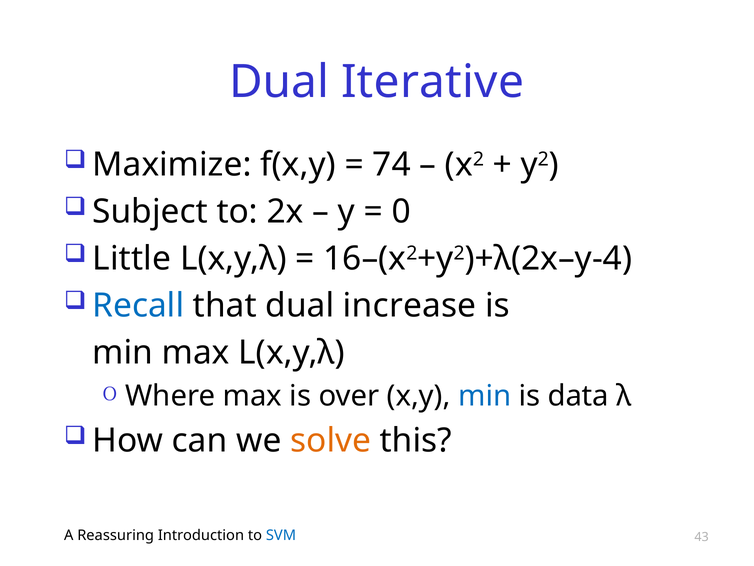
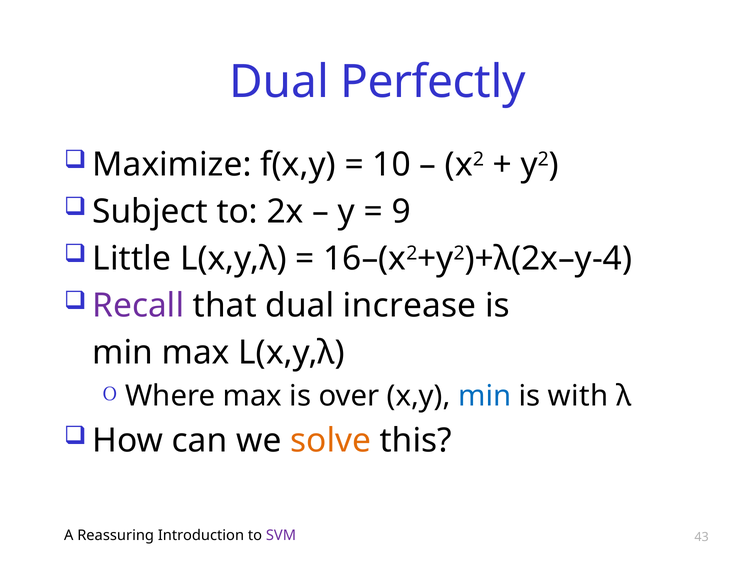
Iterative: Iterative -> Perfectly (433, 82)
74: 74 -> 10 (392, 164)
0: 0 -> 9 (401, 211)
Recall colour: blue -> purple (138, 305)
data: data -> with (578, 395)
SVM colour: blue -> purple (281, 535)
